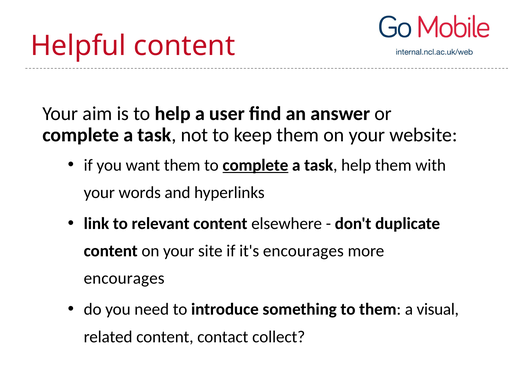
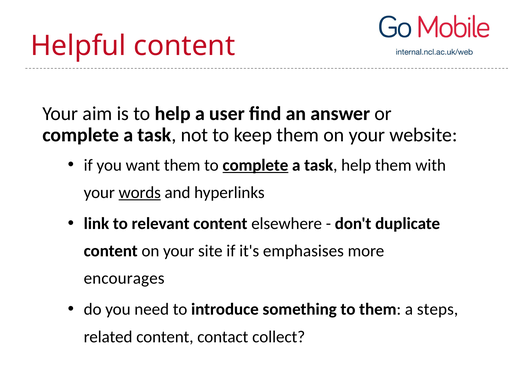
words underline: none -> present (140, 193)
it's encourages: encourages -> emphasises (303, 251)
visual: visual -> steps (438, 309)
